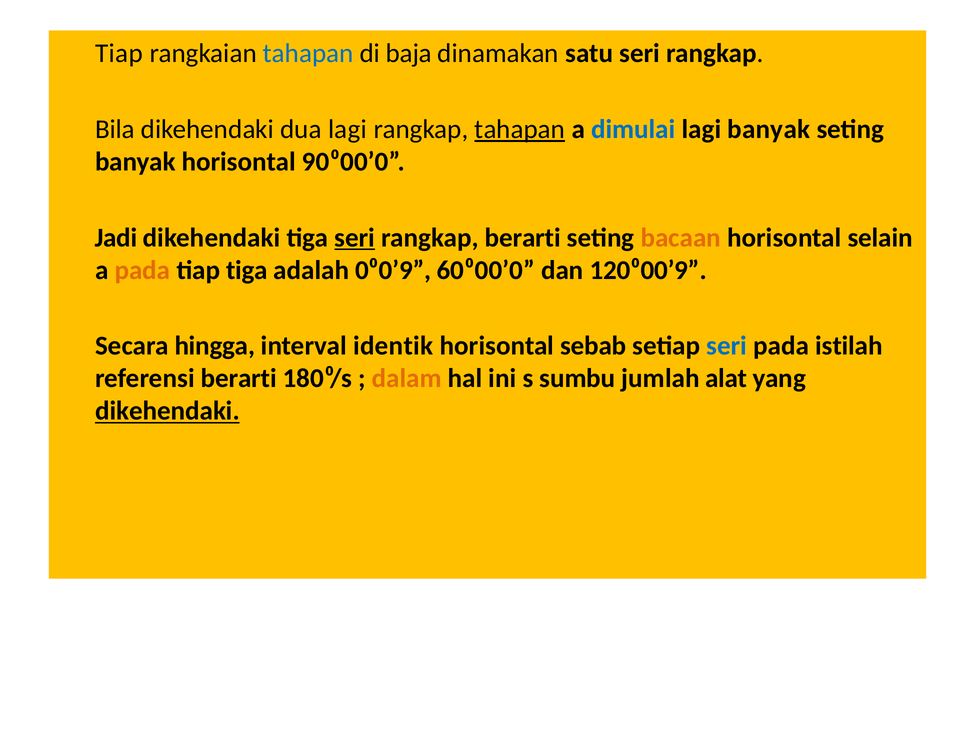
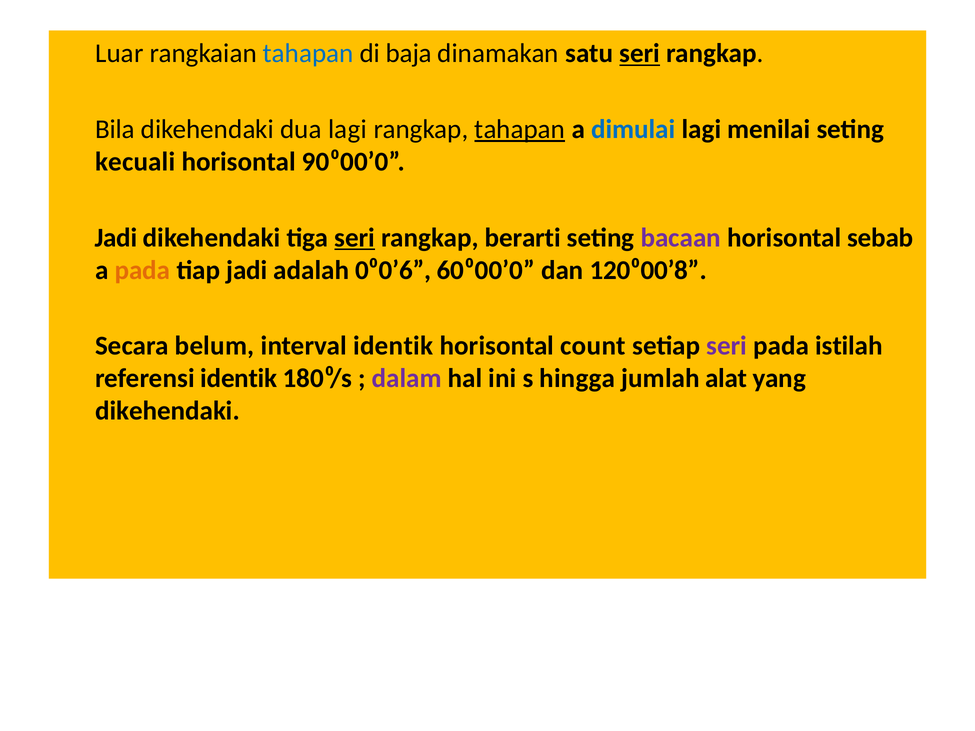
Tiap: Tiap -> Luar (119, 54)
seri underline: none -> present (640, 54)
lagi banyak: banyak -> menilai (769, 129)
banyak: banyak -> kecuali (135, 162)
bacaan colour: orange -> purple (681, 238)
selain: selain -> sebab (880, 238)
tiap tiga: tiga -> jadi (247, 270)
0⁰0’9: 0⁰0’9 -> 0⁰0’6 (393, 270)
120⁰00’9: 120⁰00’9 -> 120⁰00’8 (648, 270)
hingga: hingga -> belum (215, 346)
sebab: sebab -> count (593, 346)
seri colour: blue -> purple (727, 346)
referensi berarti: berarti -> identik (239, 379)
dalam colour: orange -> purple (407, 379)
sumbu: sumbu -> hingga (577, 379)
dikehendaki underline: present -> none (167, 411)
